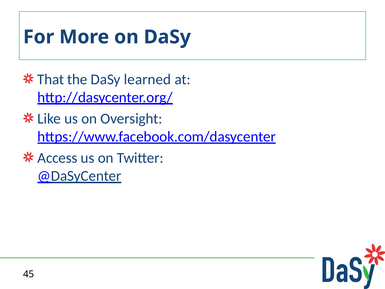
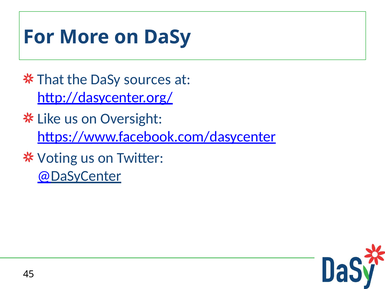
learned: learned -> sources (147, 79)
Access: Access -> Voting (57, 158)
